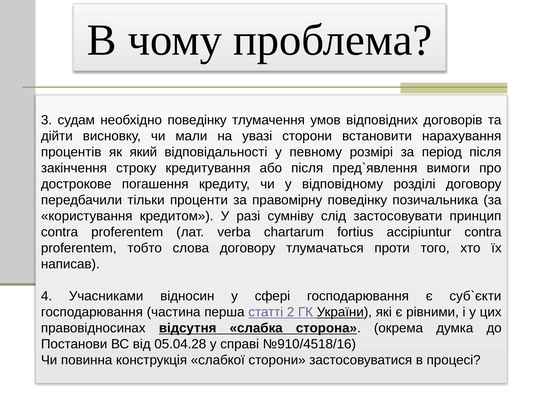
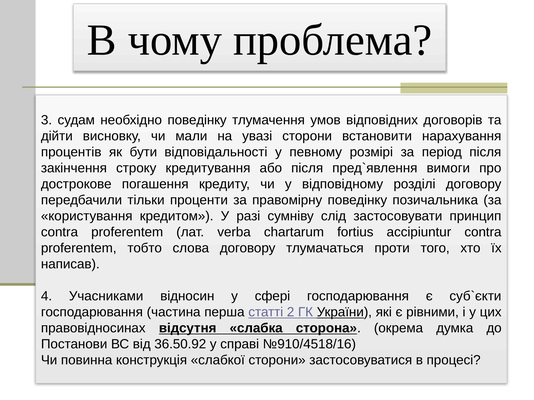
який: який -> бути (143, 152)
05.04.28: 05.04.28 -> 36.50.92 (180, 344)
